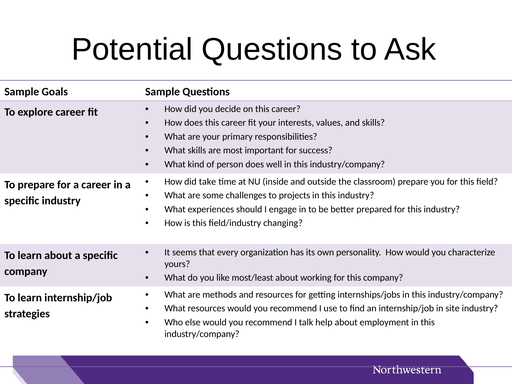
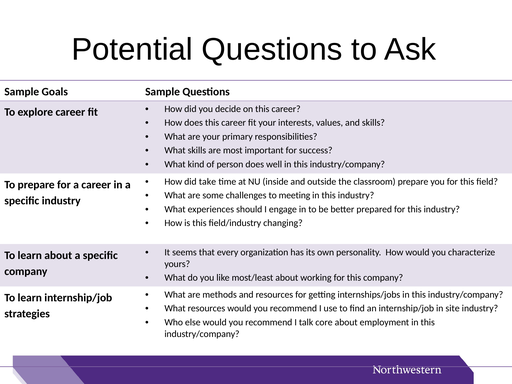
projects: projects -> meeting (295, 195)
help: help -> core (324, 322)
